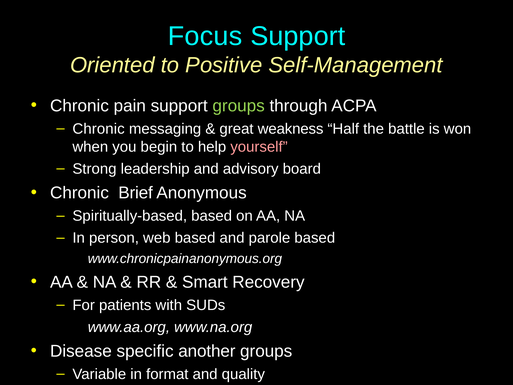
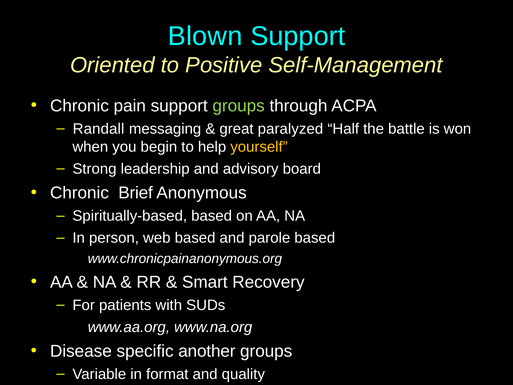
Focus: Focus -> Blown (205, 36)
Chronic: Chronic -> Randall (99, 129)
weakness: weakness -> paralyzed (290, 129)
yourself colour: pink -> yellow (259, 147)
